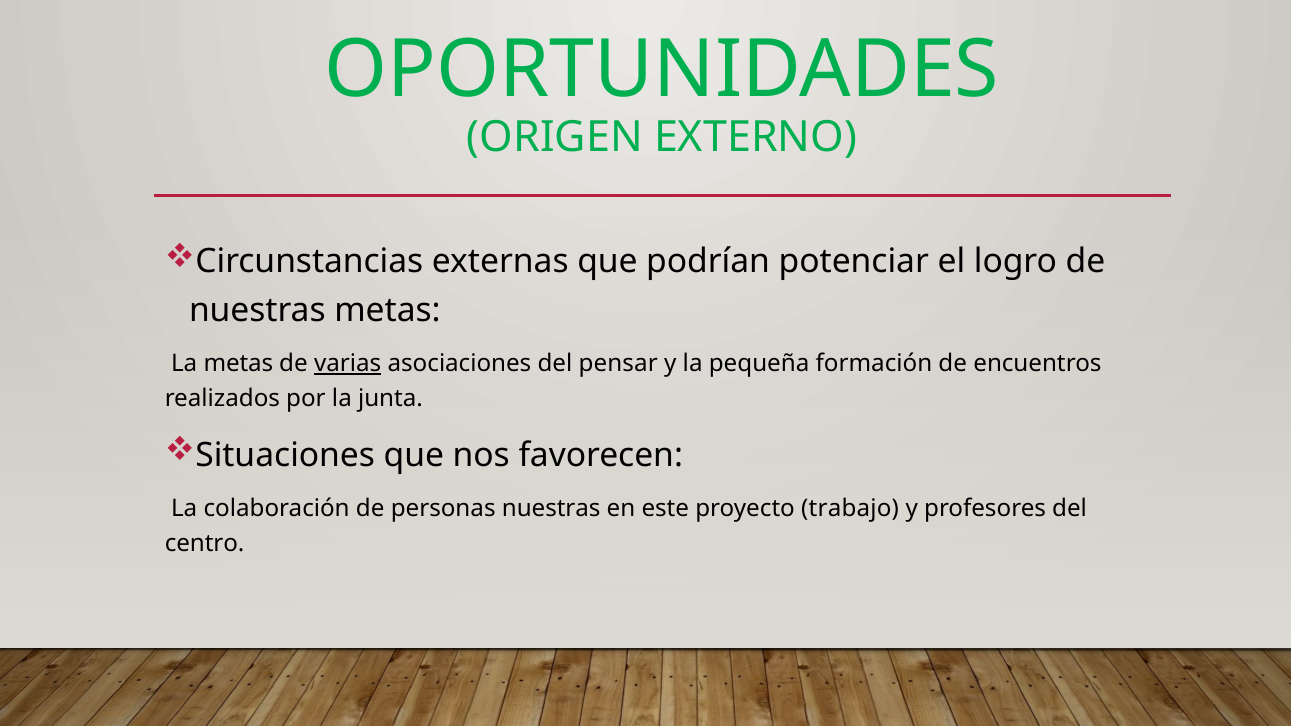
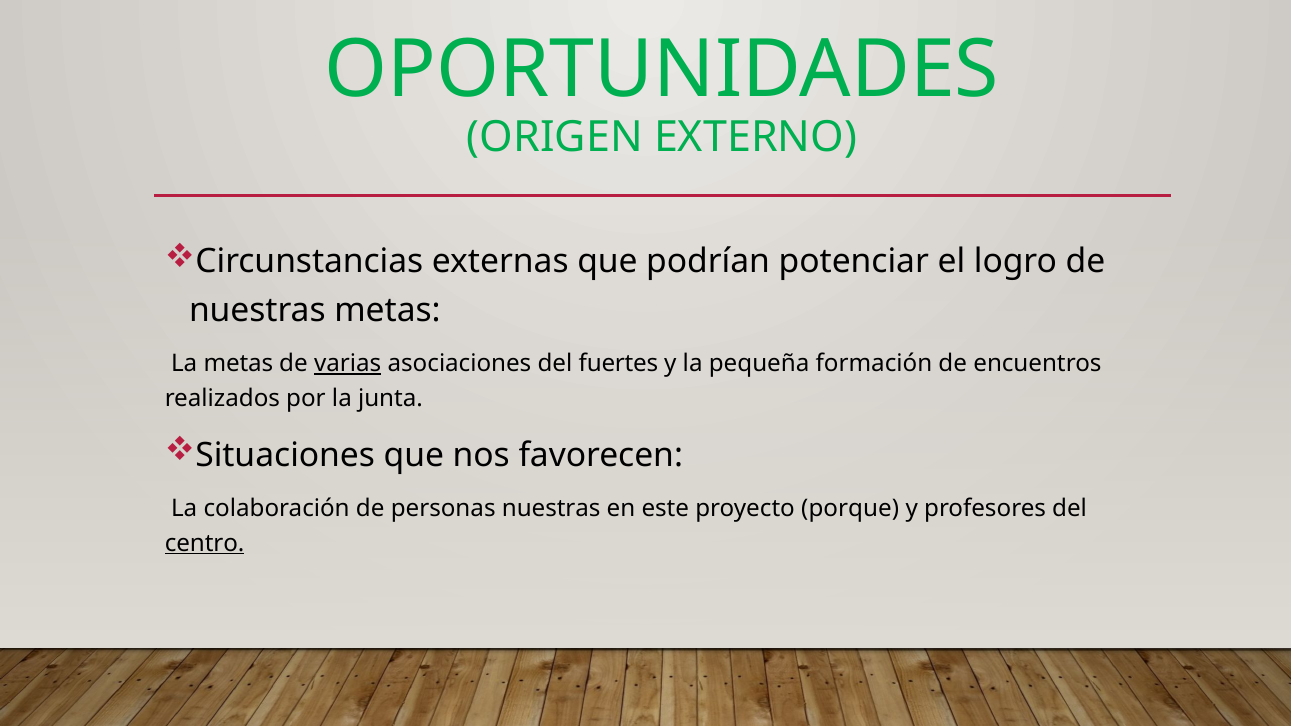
pensar: pensar -> fuertes (618, 364)
trabajo: trabajo -> porque (850, 508)
centro underline: none -> present (205, 543)
